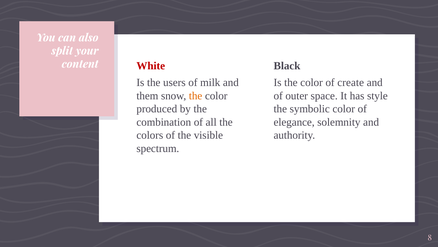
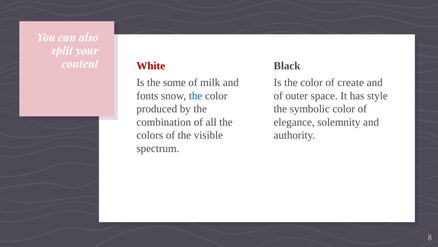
users: users -> some (174, 82)
them: them -> fonts (147, 95)
the colour: orange -> blue (196, 95)
